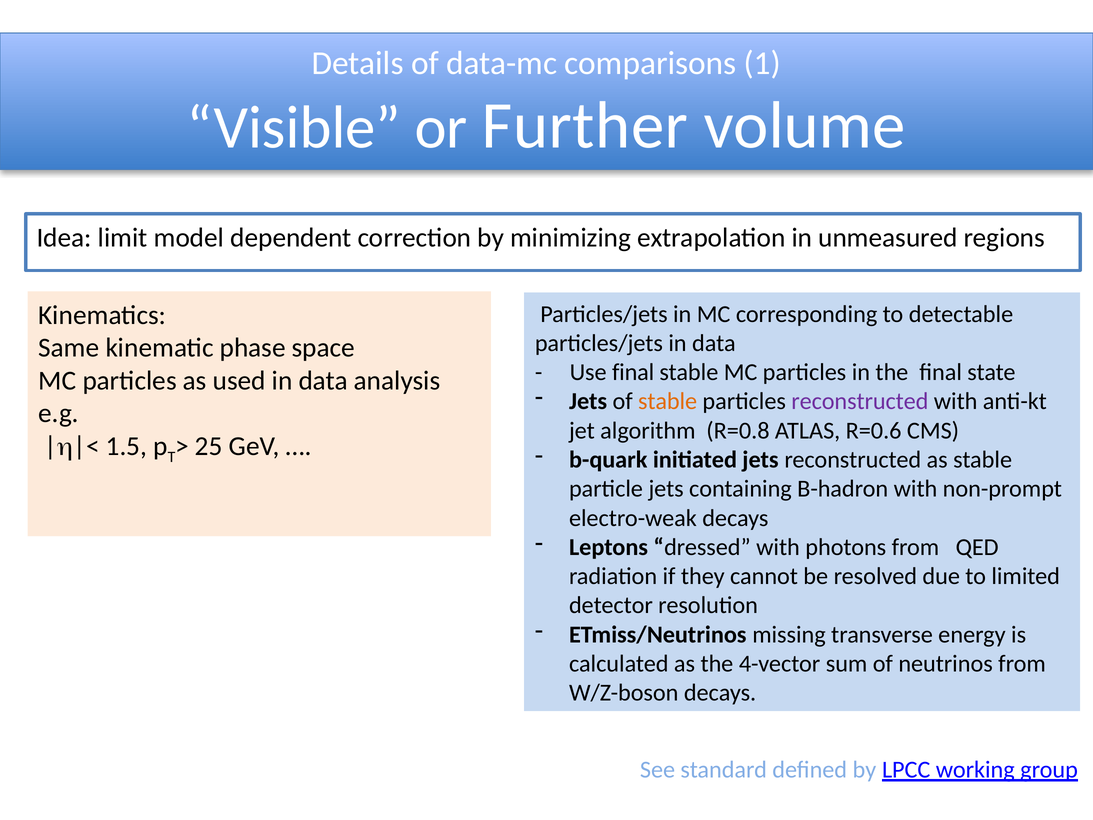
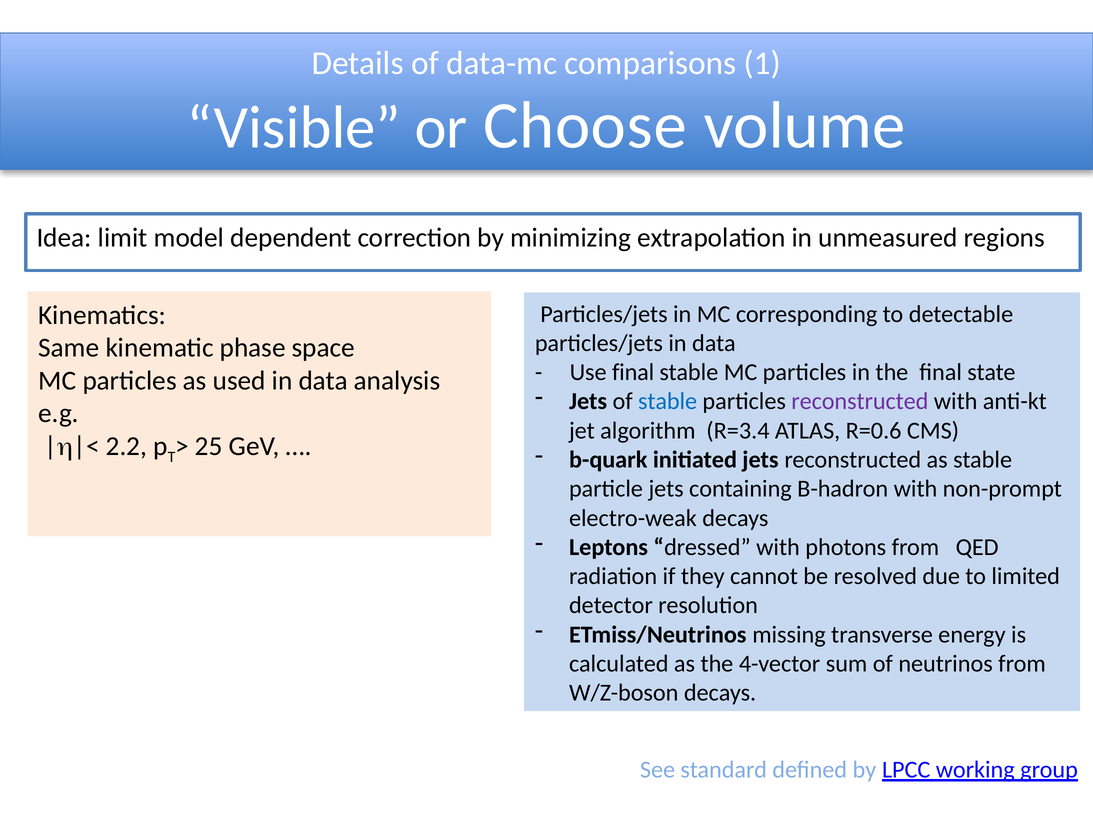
Further: Further -> Choose (585, 126)
stable colour: orange -> blue (668, 401)
R=0.8: R=0.8 -> R=3.4 (738, 430)
1.5: 1.5 -> 2.2 (126, 446)
